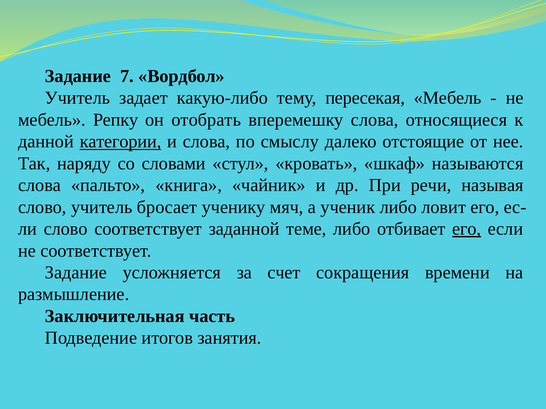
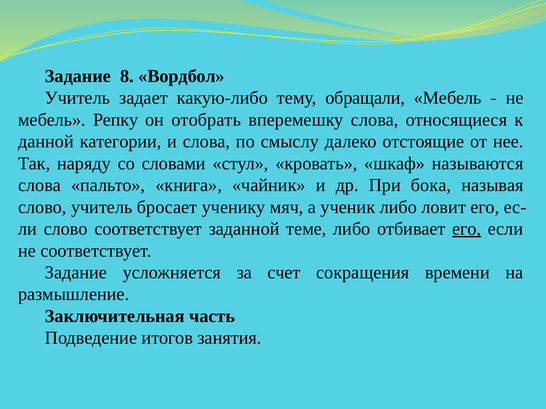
7: 7 -> 8 (127, 76)
пересекая: пересекая -> обращали (365, 98)
категории underline: present -> none (120, 142)
речи: речи -> бока (431, 185)
